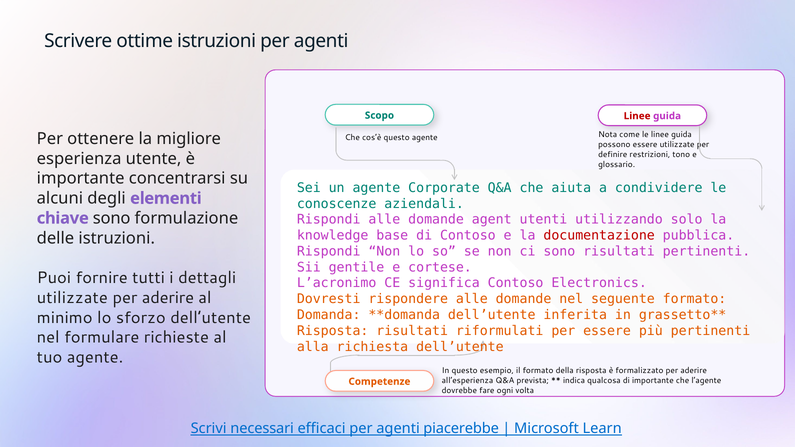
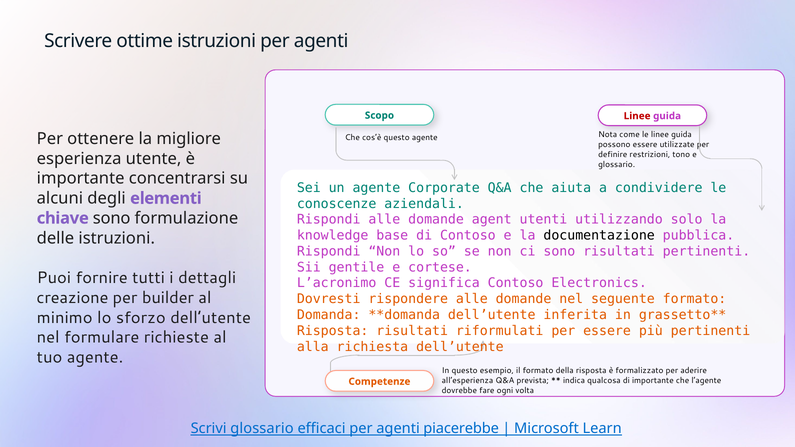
documentazione colour: red -> black (599, 236)
utilizzate: utilizzate -> creazione (72, 298)
aderire: aderire -> builder (168, 298)
Scrivi necessari: necessari -> glossario (262, 429)
